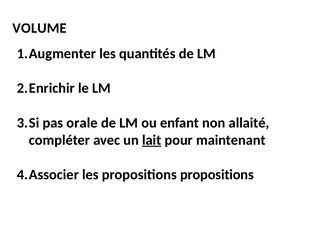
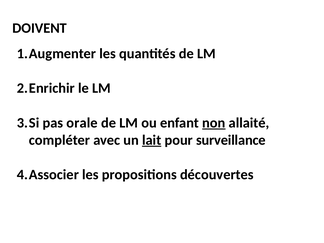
VOLUME: VOLUME -> DOIVENT (40, 28)
non underline: none -> present (214, 123)
maintenant: maintenant -> surveillance (231, 140)
propositions propositions: propositions -> découvertes (217, 175)
